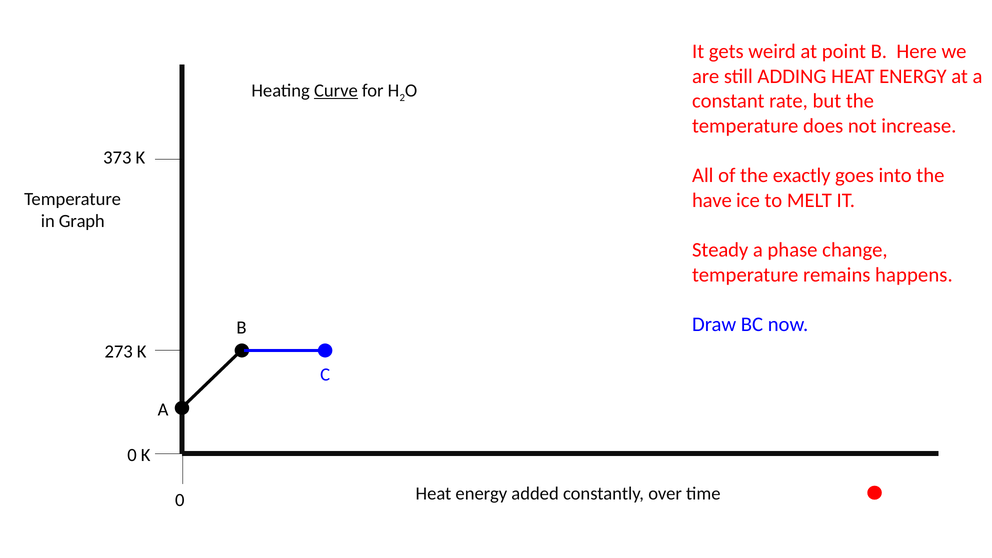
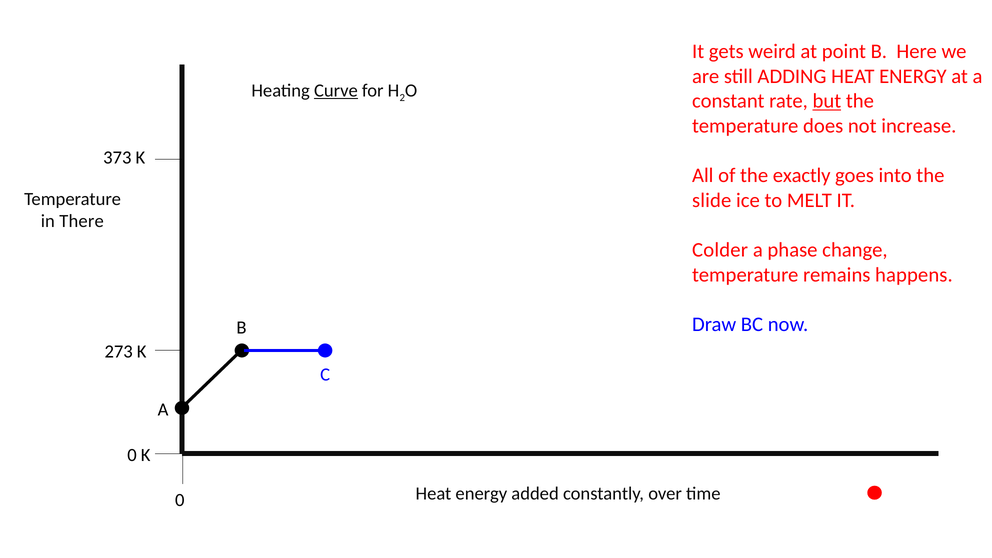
but underline: none -> present (827, 101)
have: have -> slide (712, 200)
Graph: Graph -> There (82, 221)
Steady: Steady -> Colder (720, 250)
